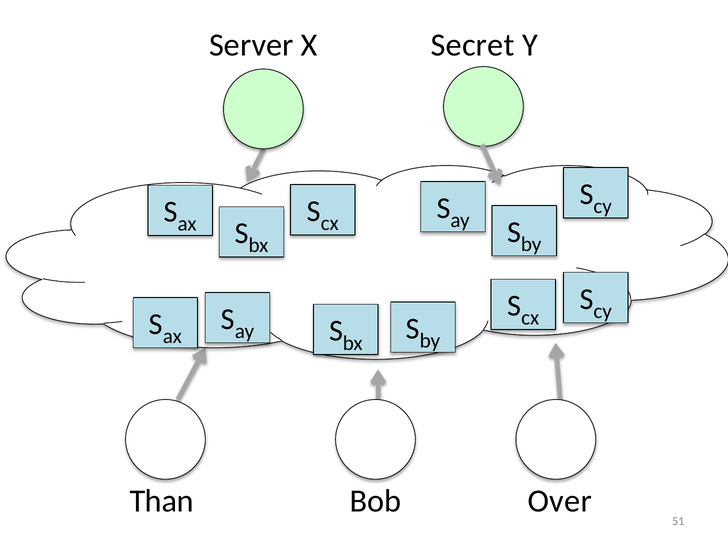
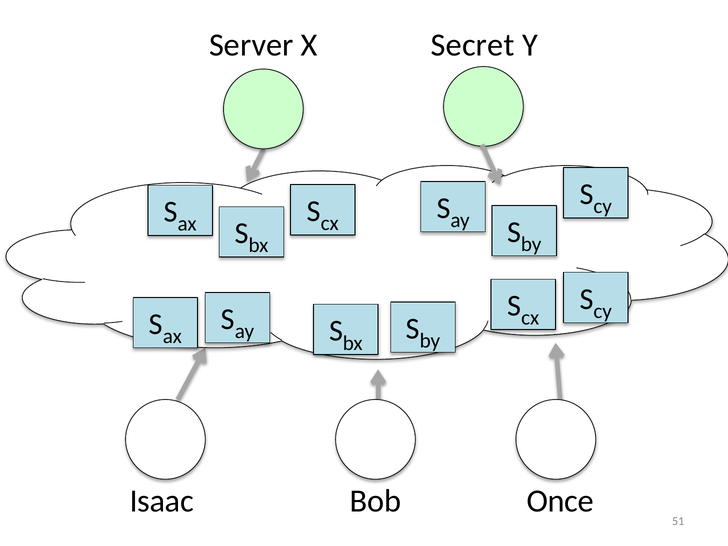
Than: Than -> Isaac (162, 501)
Over: Over -> Once (560, 501)
